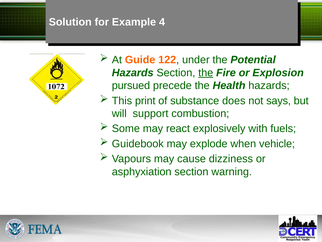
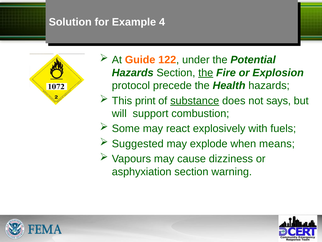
pursued: pursued -> protocol (131, 86)
substance underline: none -> present (195, 101)
Guidebook: Guidebook -> Suggested (138, 143)
vehicle: vehicle -> means (277, 143)
